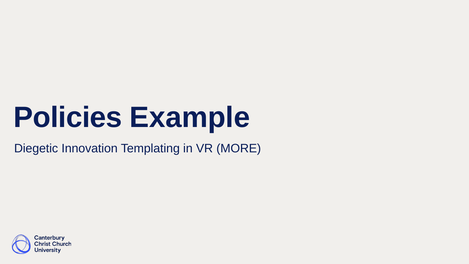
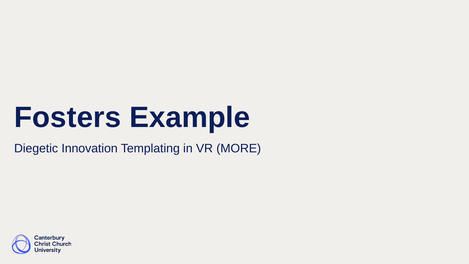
Policies: Policies -> Fosters (68, 117)
